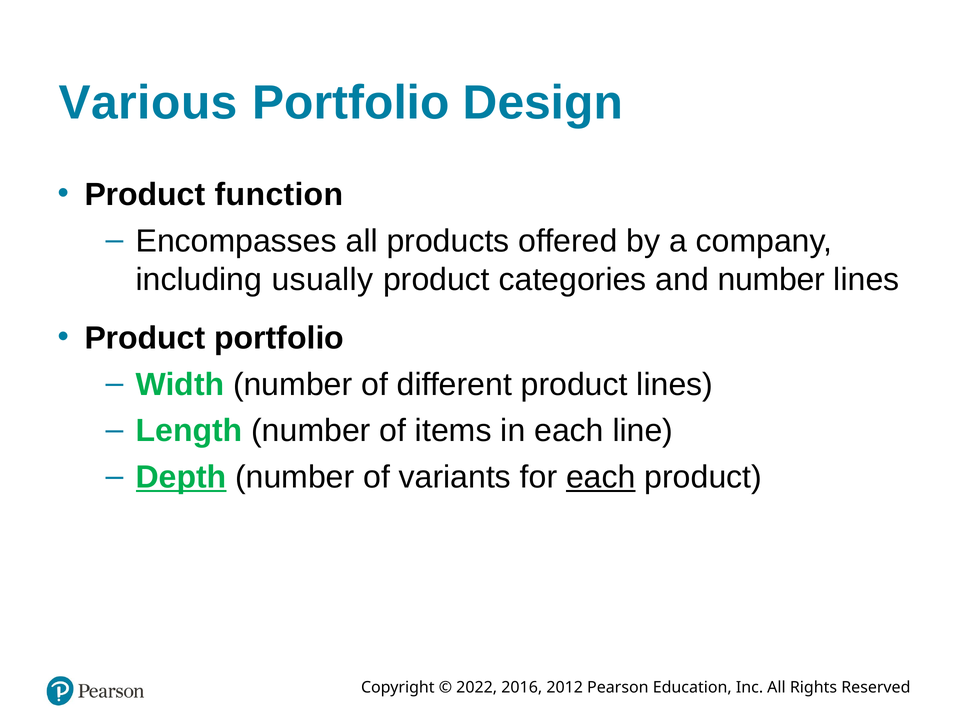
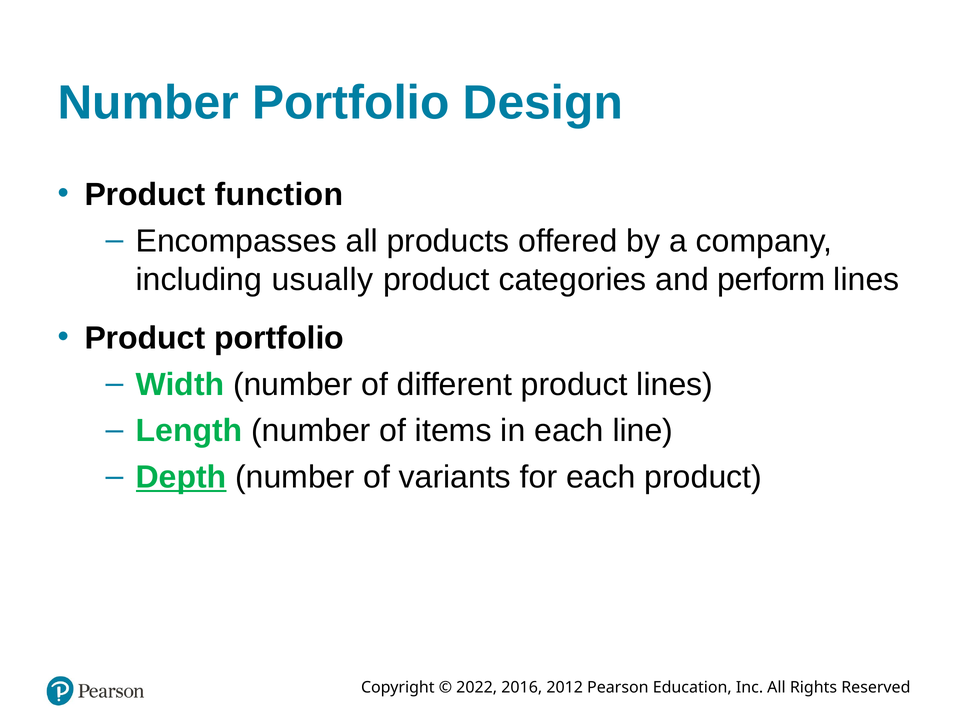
Various: Various -> Number (148, 103)
and number: number -> perform (771, 279)
each underline: present -> none (601, 477)
